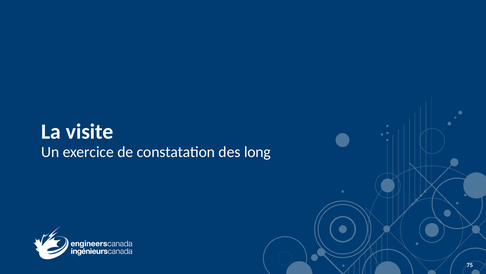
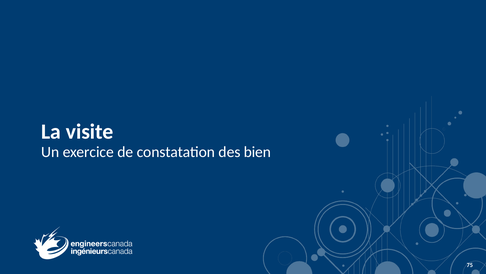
long: long -> bien (257, 152)
